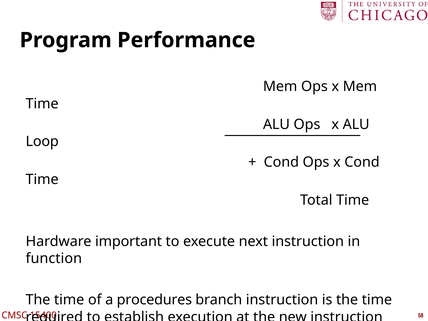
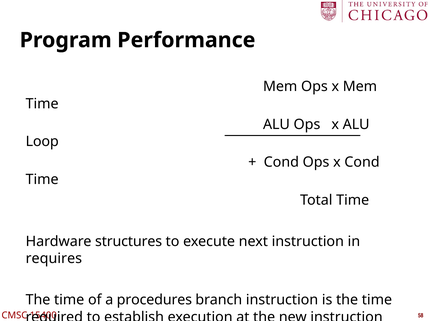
important: important -> structures (129, 241)
function: function -> requires (54, 259)
